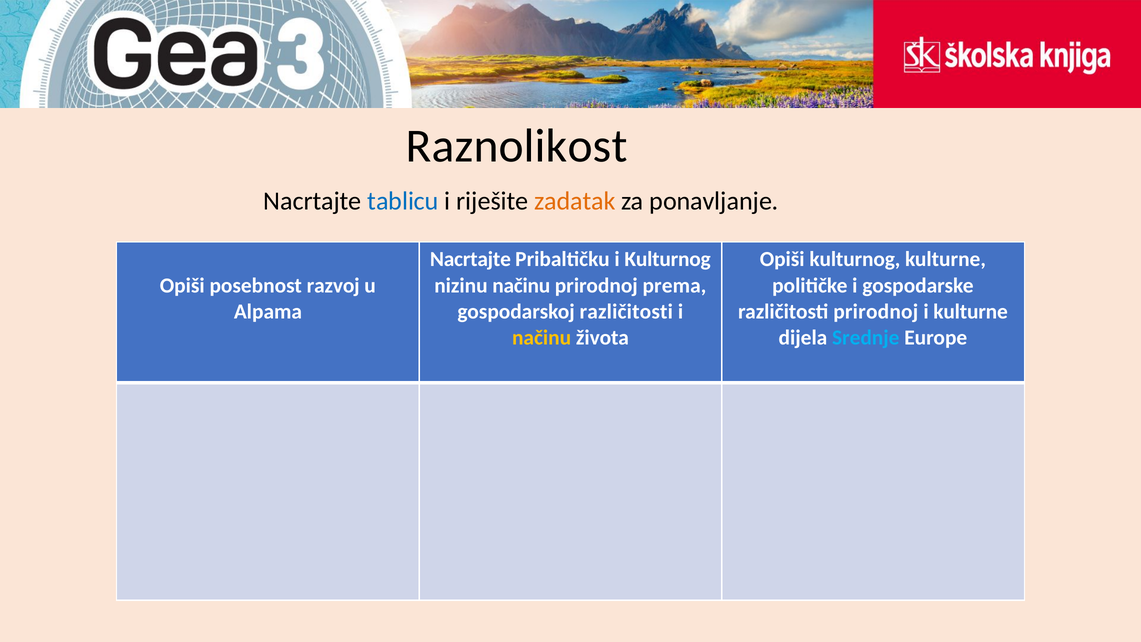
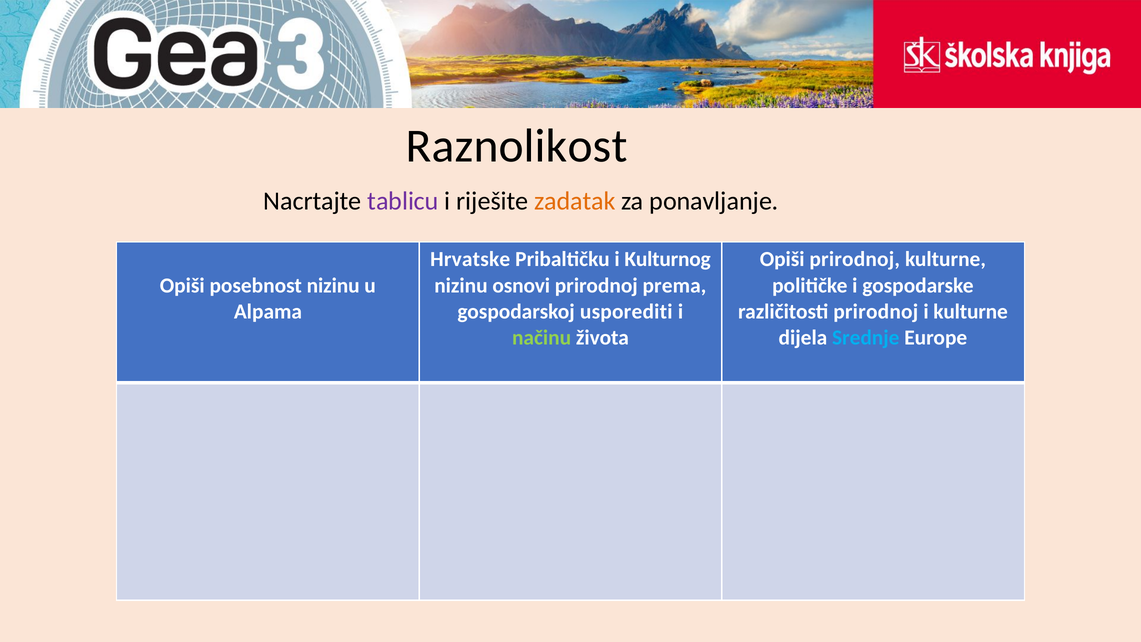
tablicu colour: blue -> purple (403, 201)
Nacrtajte: Nacrtajte -> Hrvatske (470, 259)
Opiši kulturnog: kulturnog -> prirodnoj (855, 259)
posebnost razvoj: razvoj -> nizinu (333, 285)
nizinu načinu: načinu -> osnovi (521, 285)
gospodarskoj različitosti: različitosti -> usporediti (626, 312)
načinu colour: yellow -> light green (542, 338)
